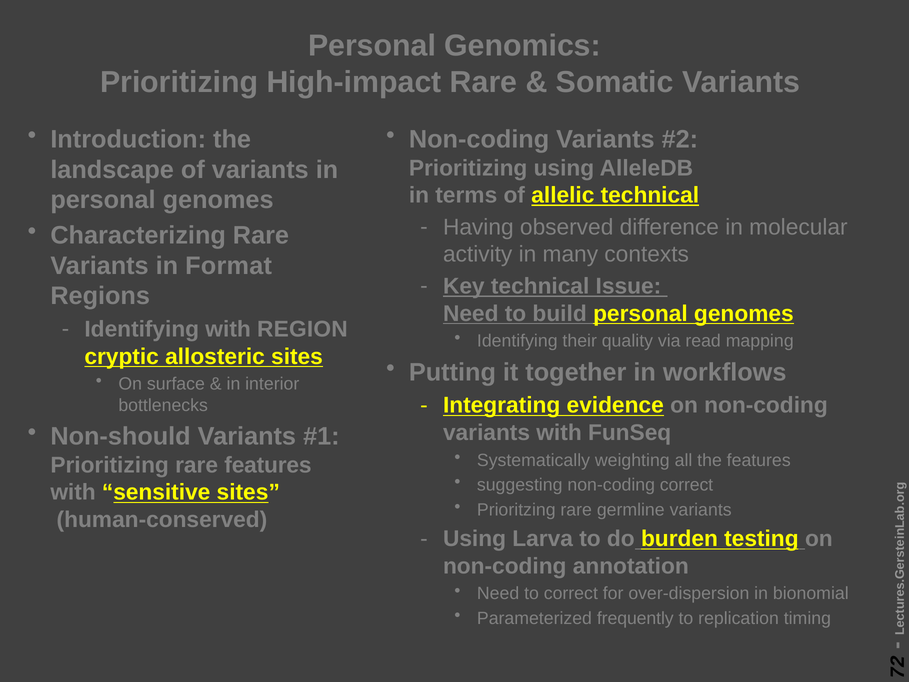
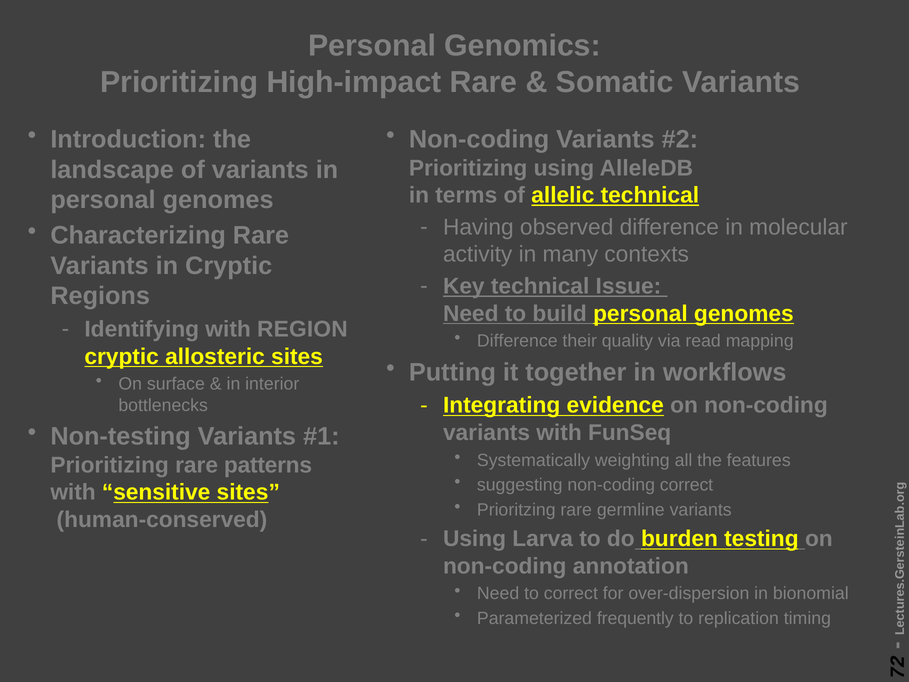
in Format: Format -> Cryptic (229, 266)
Identifying: Identifying -> Difference (517, 341)
Non-should: Non-should -> Non-testing (121, 436)
rare features: features -> patterns (268, 465)
